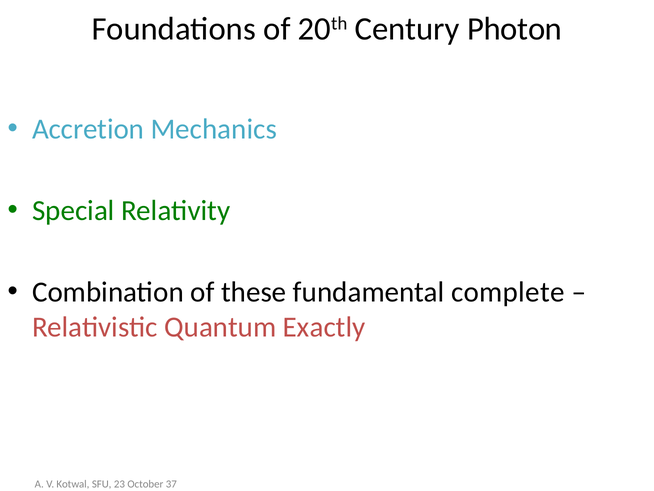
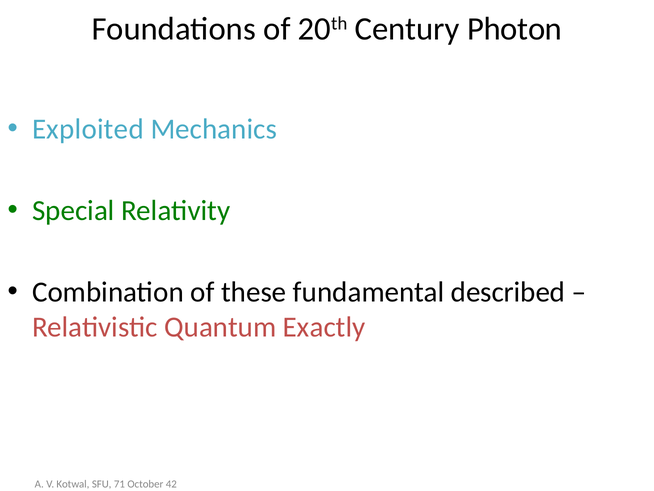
Accretion: Accretion -> Exploited (88, 129)
complete: complete -> described (508, 292)
23: 23 -> 71 (119, 484)
37: 37 -> 42 (171, 484)
